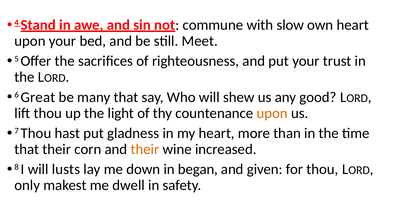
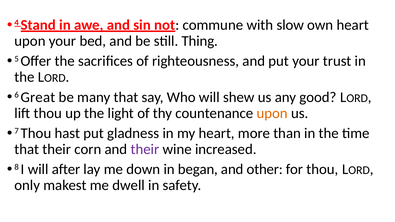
Meet: Meet -> Thing (200, 41)
their colour: orange -> purple (145, 149)
lusts: lusts -> after (66, 169)
given: given -> other (265, 169)
